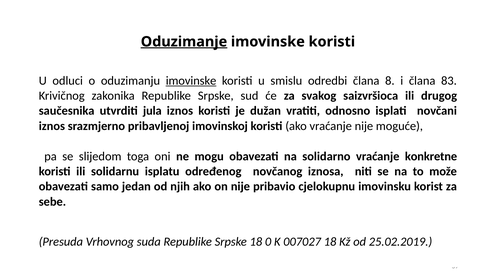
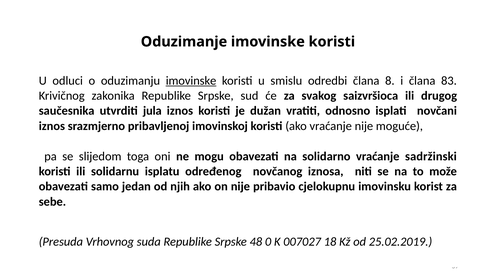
Oduzimanje underline: present -> none (184, 42)
konkretne: konkretne -> sadržinski (431, 156)
Srpske 18: 18 -> 48 (256, 242)
